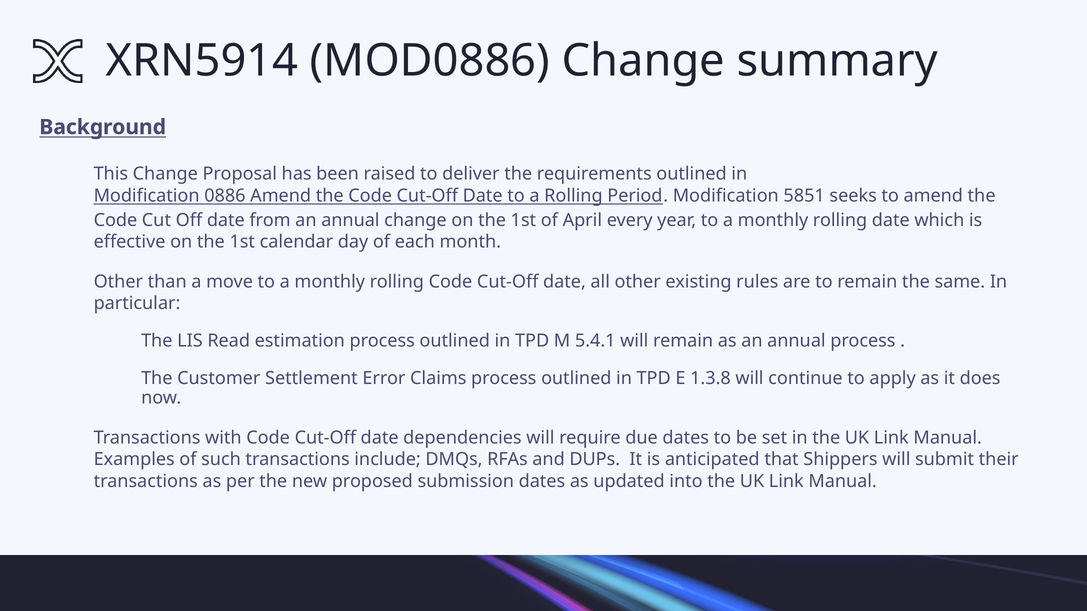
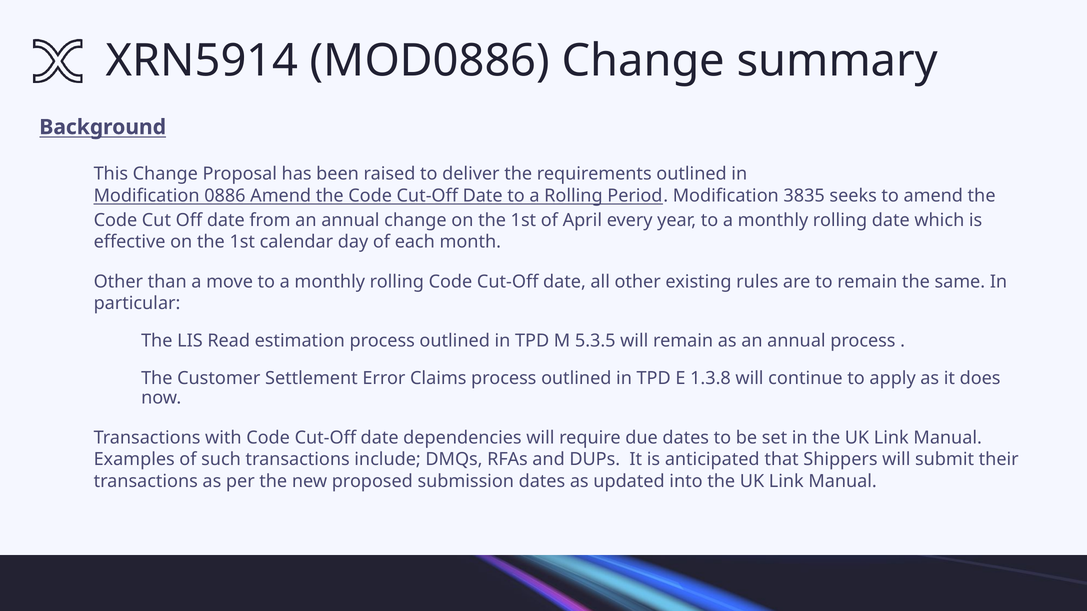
5851: 5851 -> 3835 (804, 196)
5.4.1: 5.4.1 -> 5.3.5 (595, 341)
